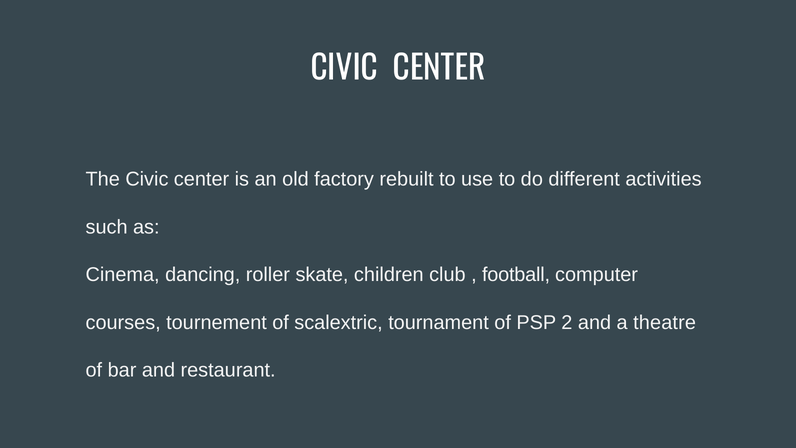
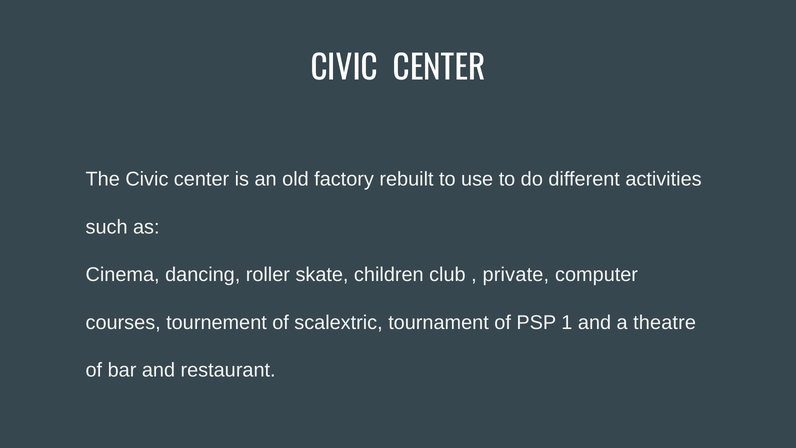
football: football -> private (516, 275)
2: 2 -> 1 (567, 322)
